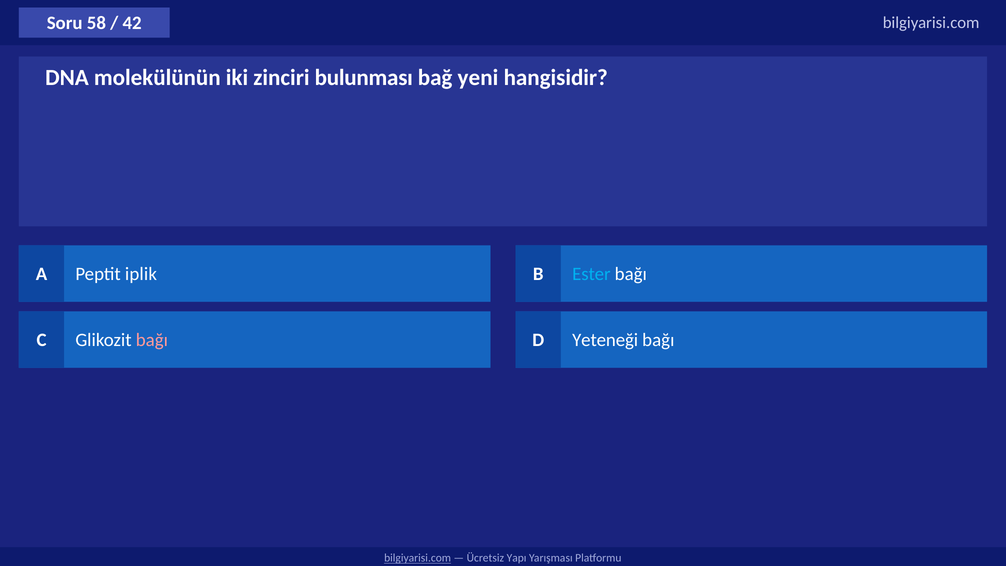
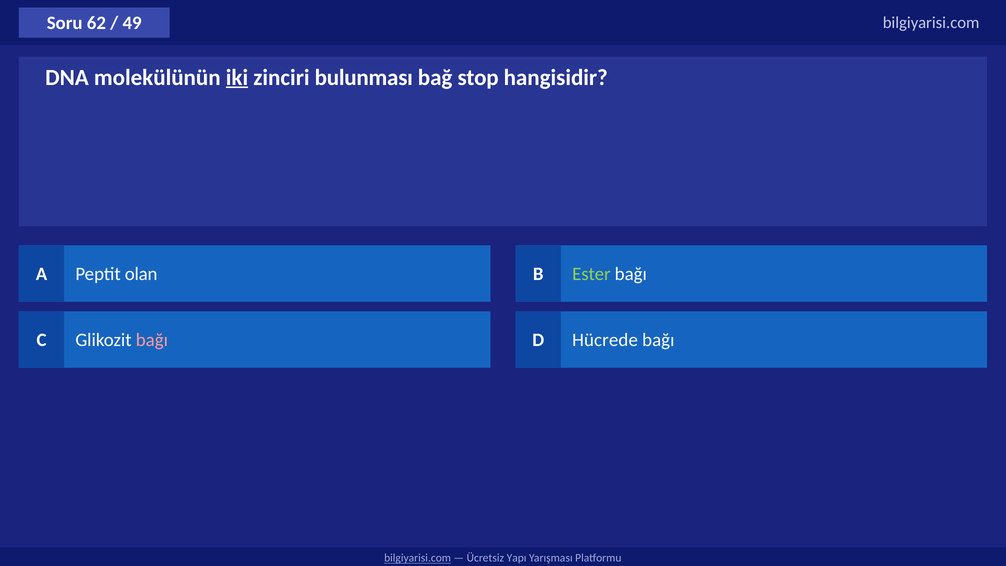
58: 58 -> 62 (96, 23)
42: 42 -> 49 (132, 23)
iki underline: none -> present (237, 77)
yeni: yeni -> stop (478, 77)
iplik: iplik -> olan (141, 274)
Ester colour: light blue -> light green (591, 274)
Yeteneği: Yeteneği -> Hücrede (605, 340)
